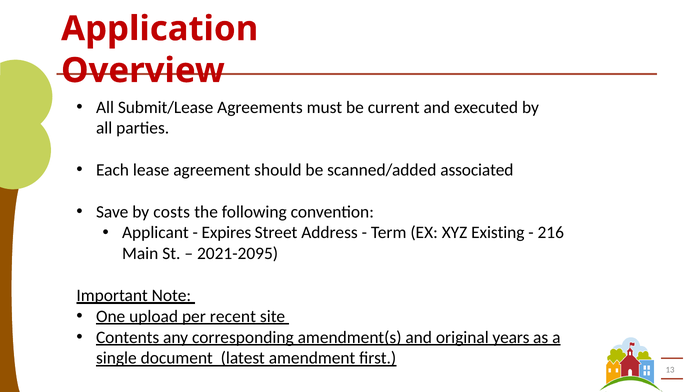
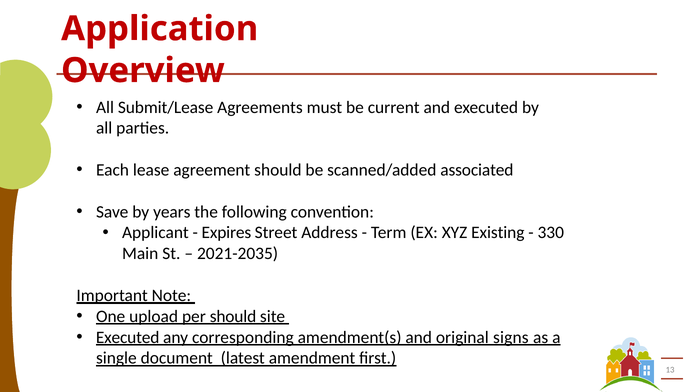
costs: costs -> years (172, 212)
216: 216 -> 330 (551, 232)
2021-2095: 2021-2095 -> 2021-2035 (238, 253)
per recent: recent -> should (233, 316)
Contents: Contents -> Executed (128, 337)
years: years -> signs (511, 337)
